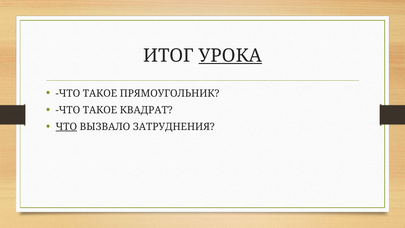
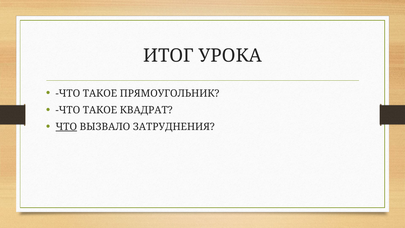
УРОКА underline: present -> none (230, 56)
